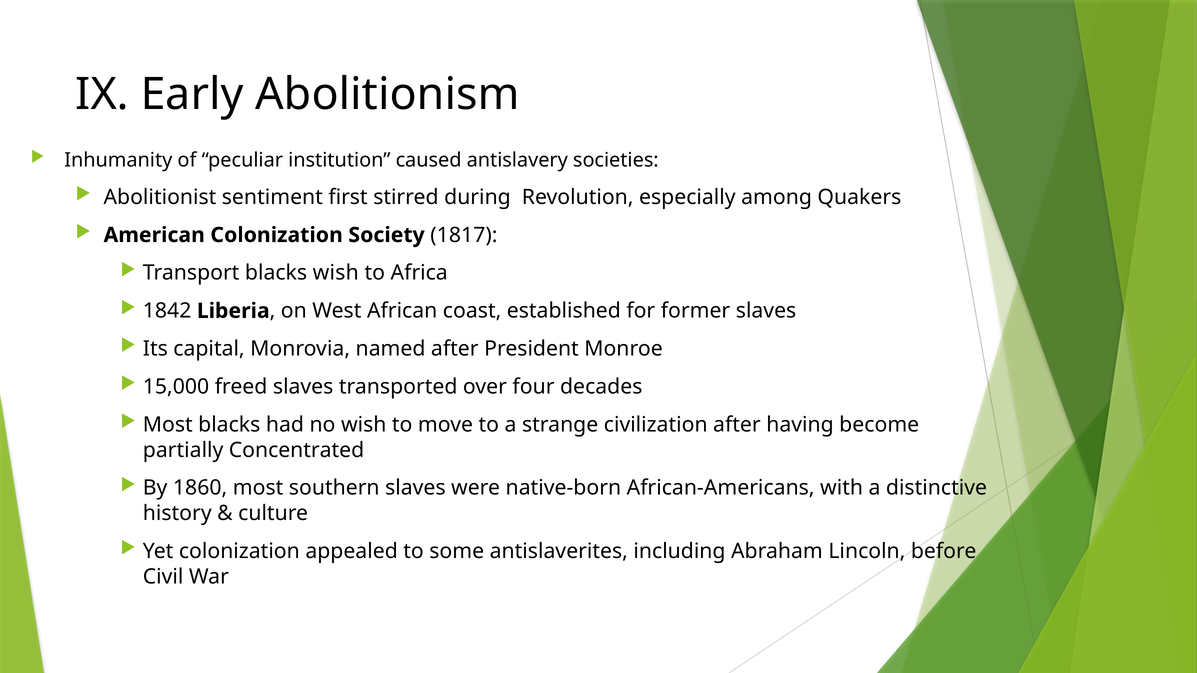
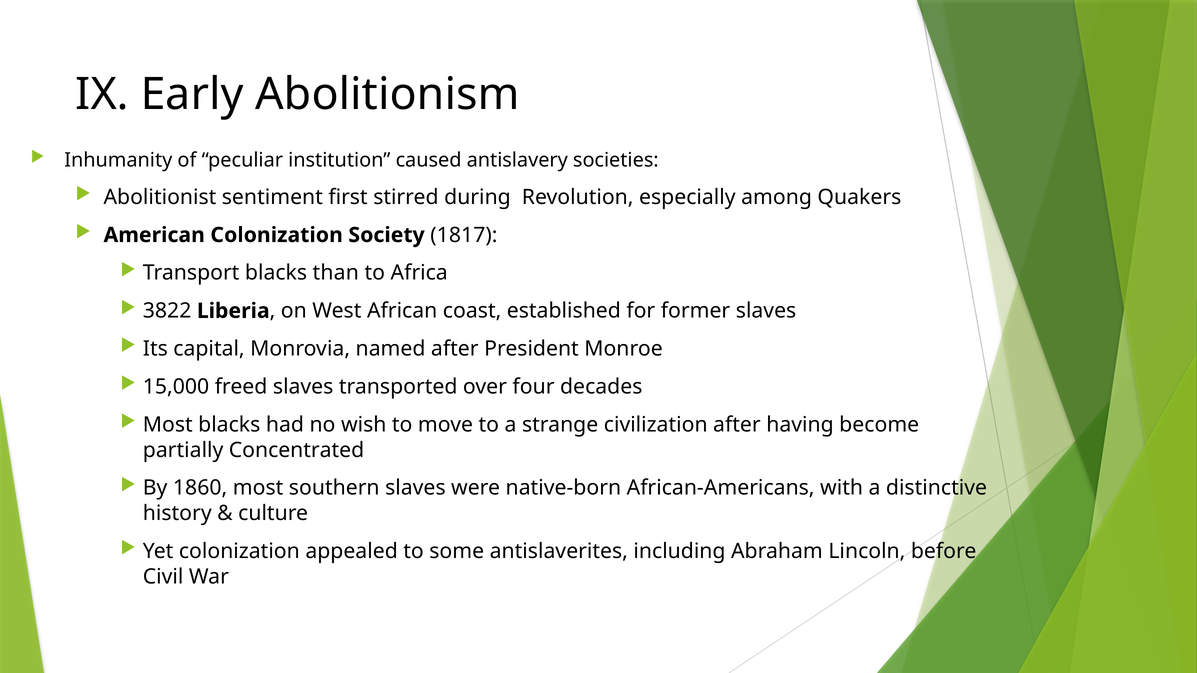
blacks wish: wish -> than (336, 273)
1842: 1842 -> 3822 (167, 311)
